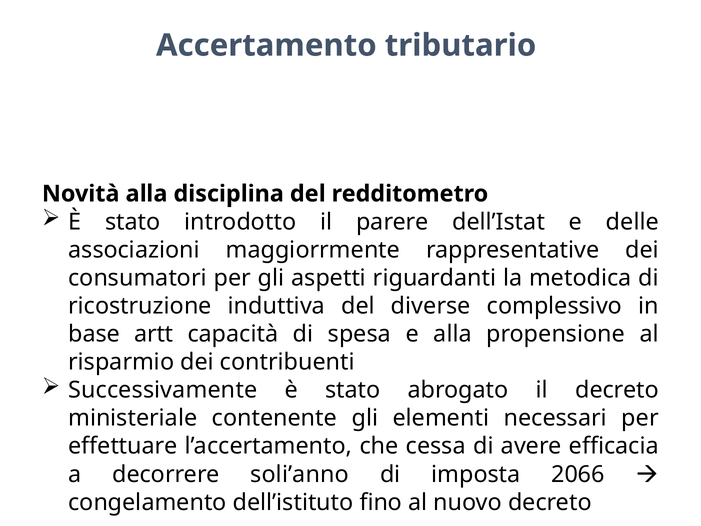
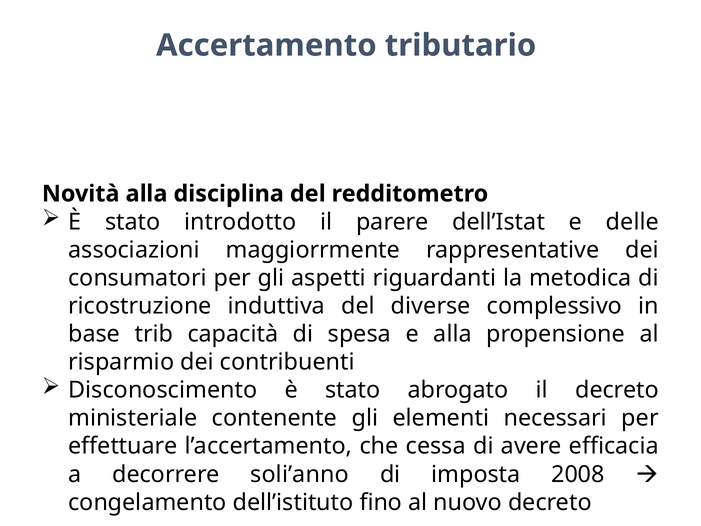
artt: artt -> trib (154, 334)
Successivamente: Successivamente -> Disconoscimento (163, 390)
2066: 2066 -> 2008 (578, 474)
